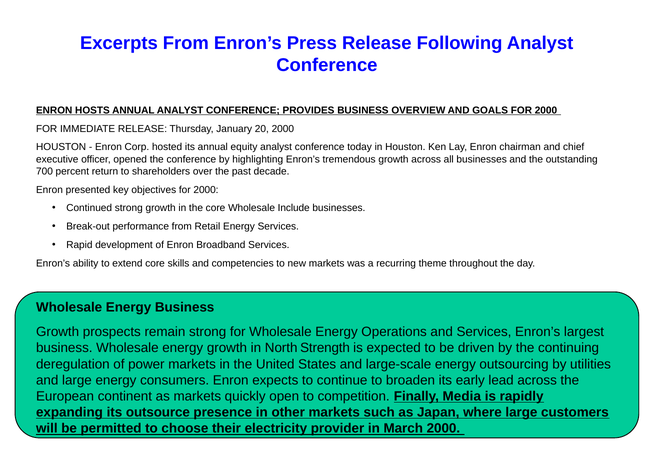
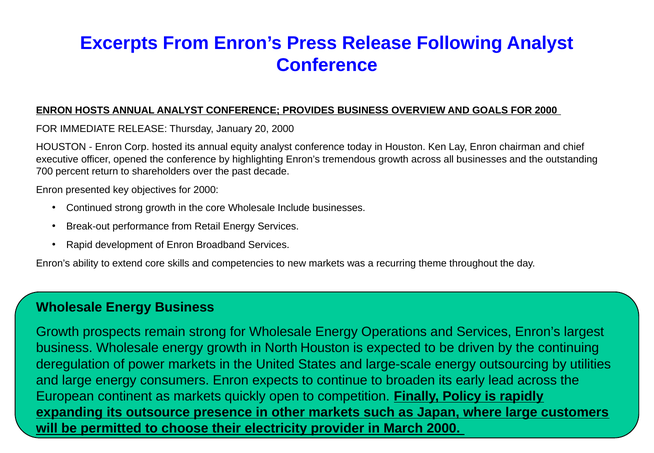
North Strength: Strength -> Houston (325, 348)
Media: Media -> Policy (462, 396)
